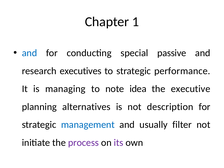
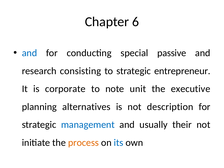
1: 1 -> 6 (136, 22)
executives: executives -> consisting (80, 71)
performance: performance -> entrepreneur (182, 71)
managing: managing -> corporate (65, 89)
idea: idea -> unit (138, 89)
filter: filter -> their (182, 125)
process colour: purple -> orange (83, 143)
its colour: purple -> blue (119, 143)
